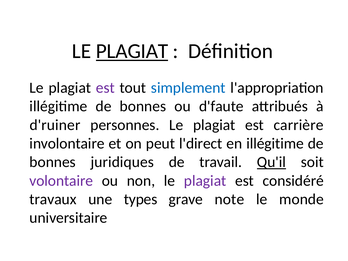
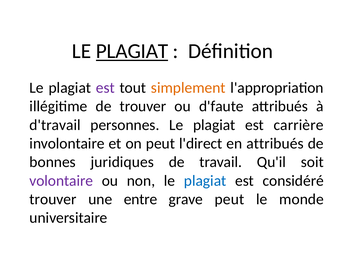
simplement colour: blue -> orange (188, 88)
bonnes: bonnes -> trouver (143, 106)
d'ruiner: d'ruiner -> d'travail (55, 125)
en illégitime: illégitime -> attribués (275, 144)
Qu'il underline: present -> none (271, 162)
plagiat colour: purple -> blue (205, 181)
travaux: travaux -> trouver (53, 199)
types: types -> entre (141, 199)
grave note: note -> peut (229, 199)
